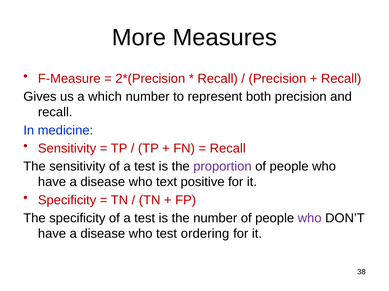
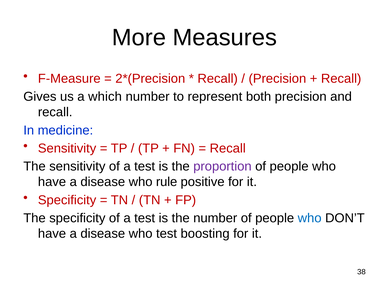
text: text -> rule (167, 182)
who colour: purple -> blue (310, 219)
ordering: ordering -> boosting (205, 234)
